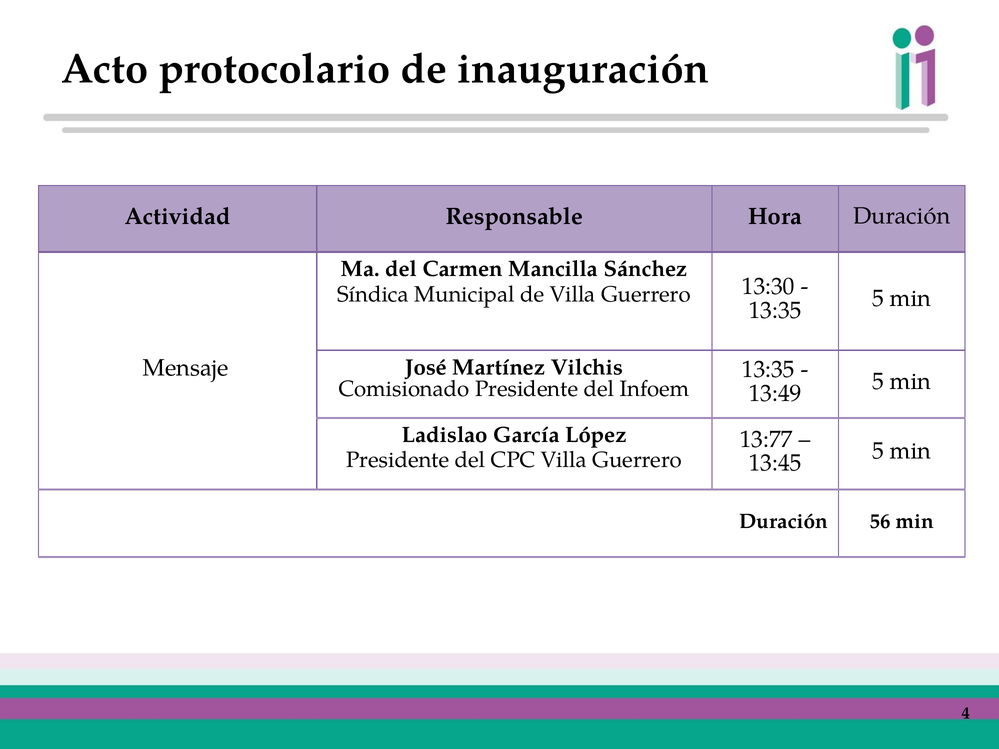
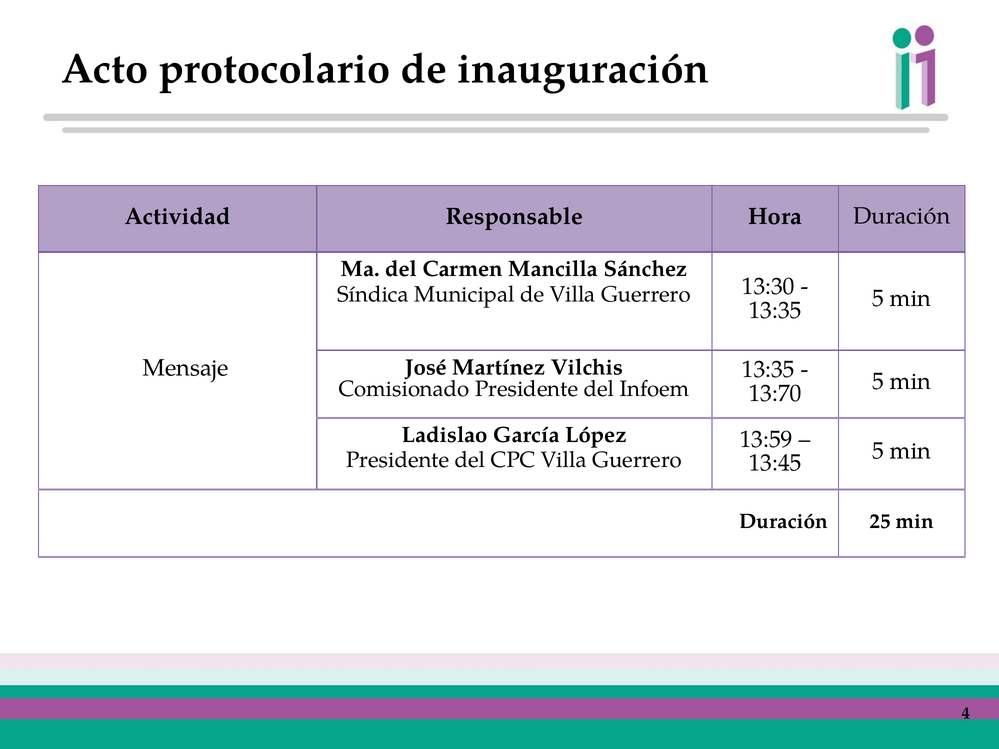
13:49: 13:49 -> 13:70 (775, 394)
13:77: 13:77 -> 13:59 (766, 439)
56: 56 -> 25 (880, 521)
